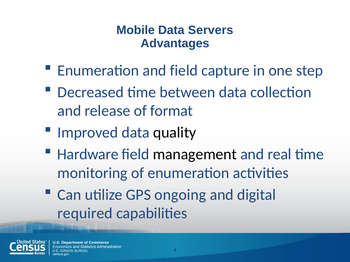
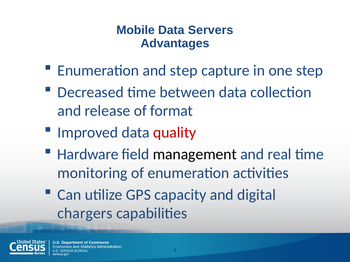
and field: field -> step (184, 71)
quality colour: black -> red (175, 133)
ongoing: ongoing -> capacity (180, 195)
required: required -> chargers (85, 214)
